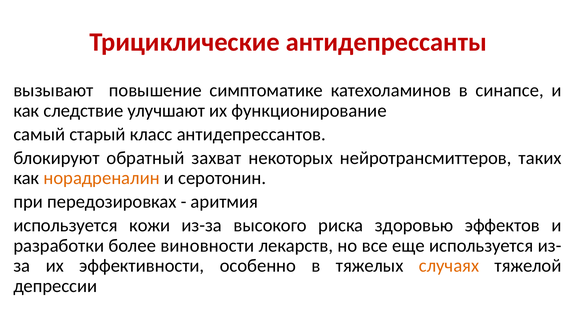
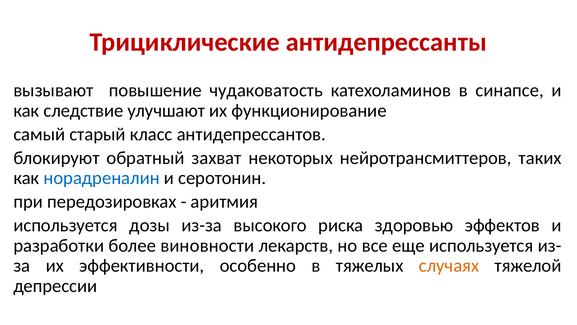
симптоматике: симптоматике -> чудаковатость (266, 90)
норадреналин colour: orange -> blue (102, 178)
кожи: кожи -> дозы (150, 225)
